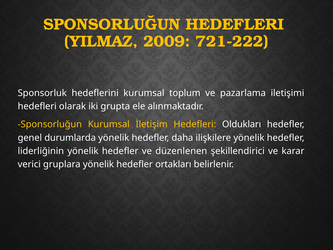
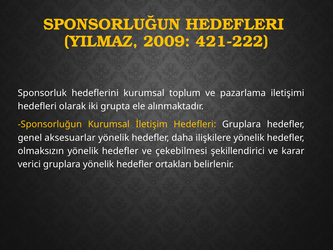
721-222: 721-222 -> 421-222 (232, 41)
Hedefleri Oldukları: Oldukları -> Gruplara (242, 124)
durumlarda: durumlarda -> aksesuarlar (70, 138)
liderliğinin: liderliğinin -> olmaksızın (41, 151)
düzenlenen: düzenlenen -> çekebilmesi (181, 151)
